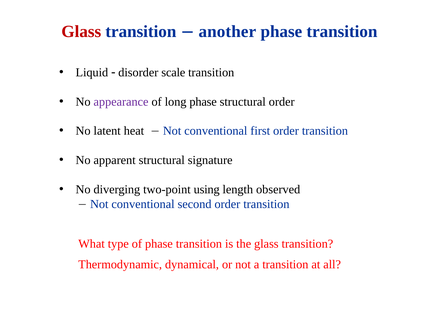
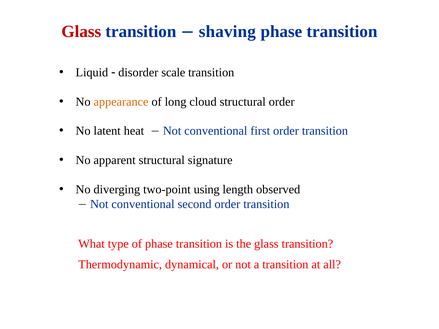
another: another -> shaving (227, 31)
appearance colour: purple -> orange (121, 102)
long phase: phase -> cloud (203, 102)
